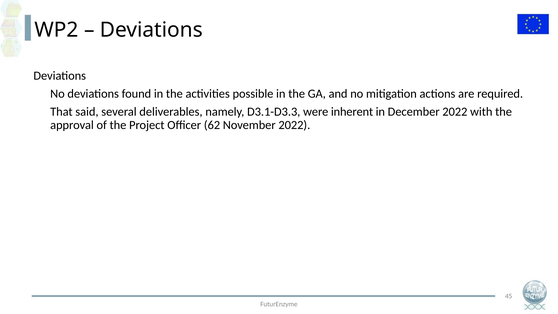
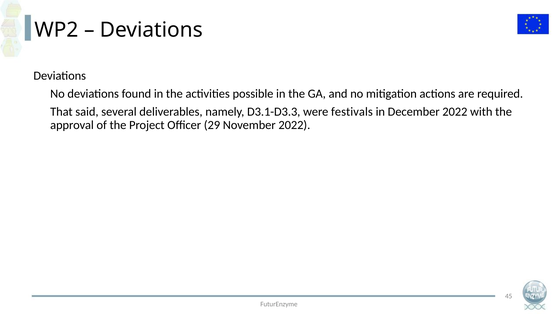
inherent: inherent -> festivals (352, 112)
62: 62 -> 29 (212, 125)
